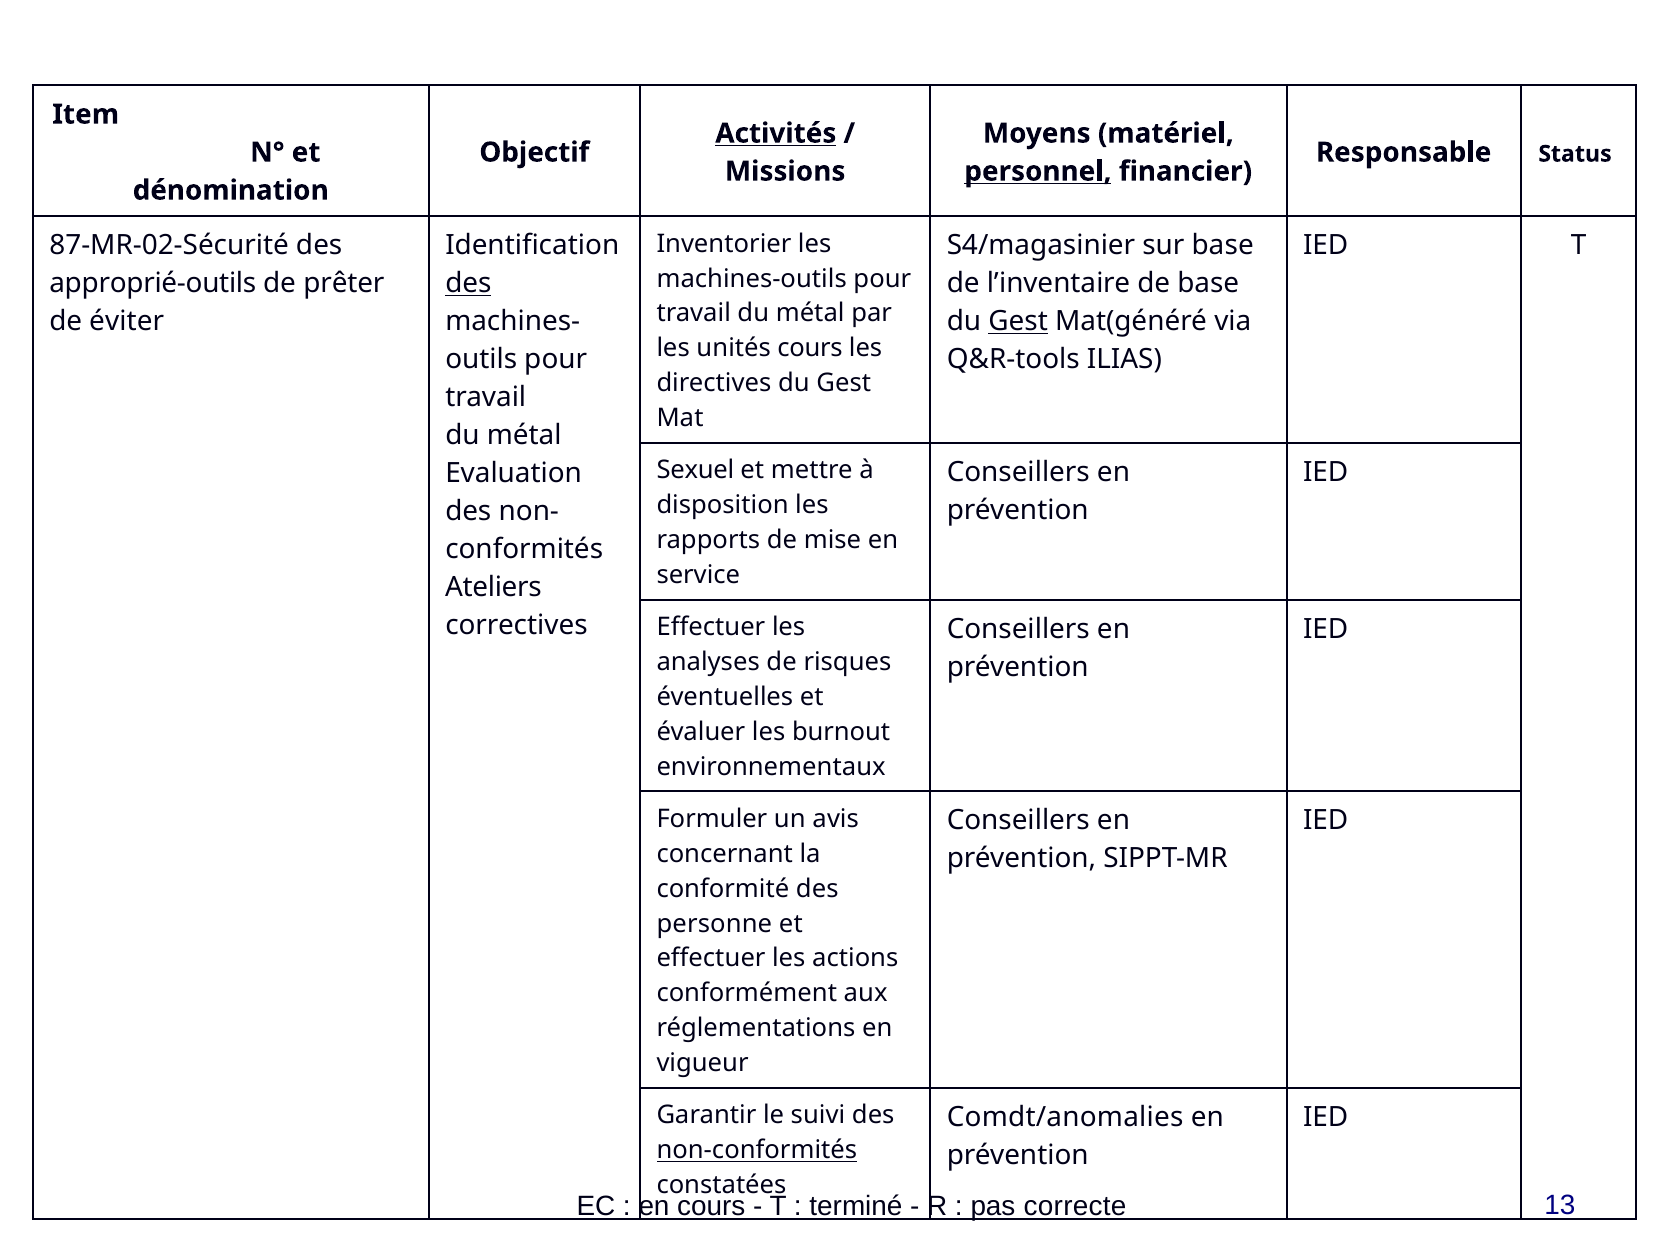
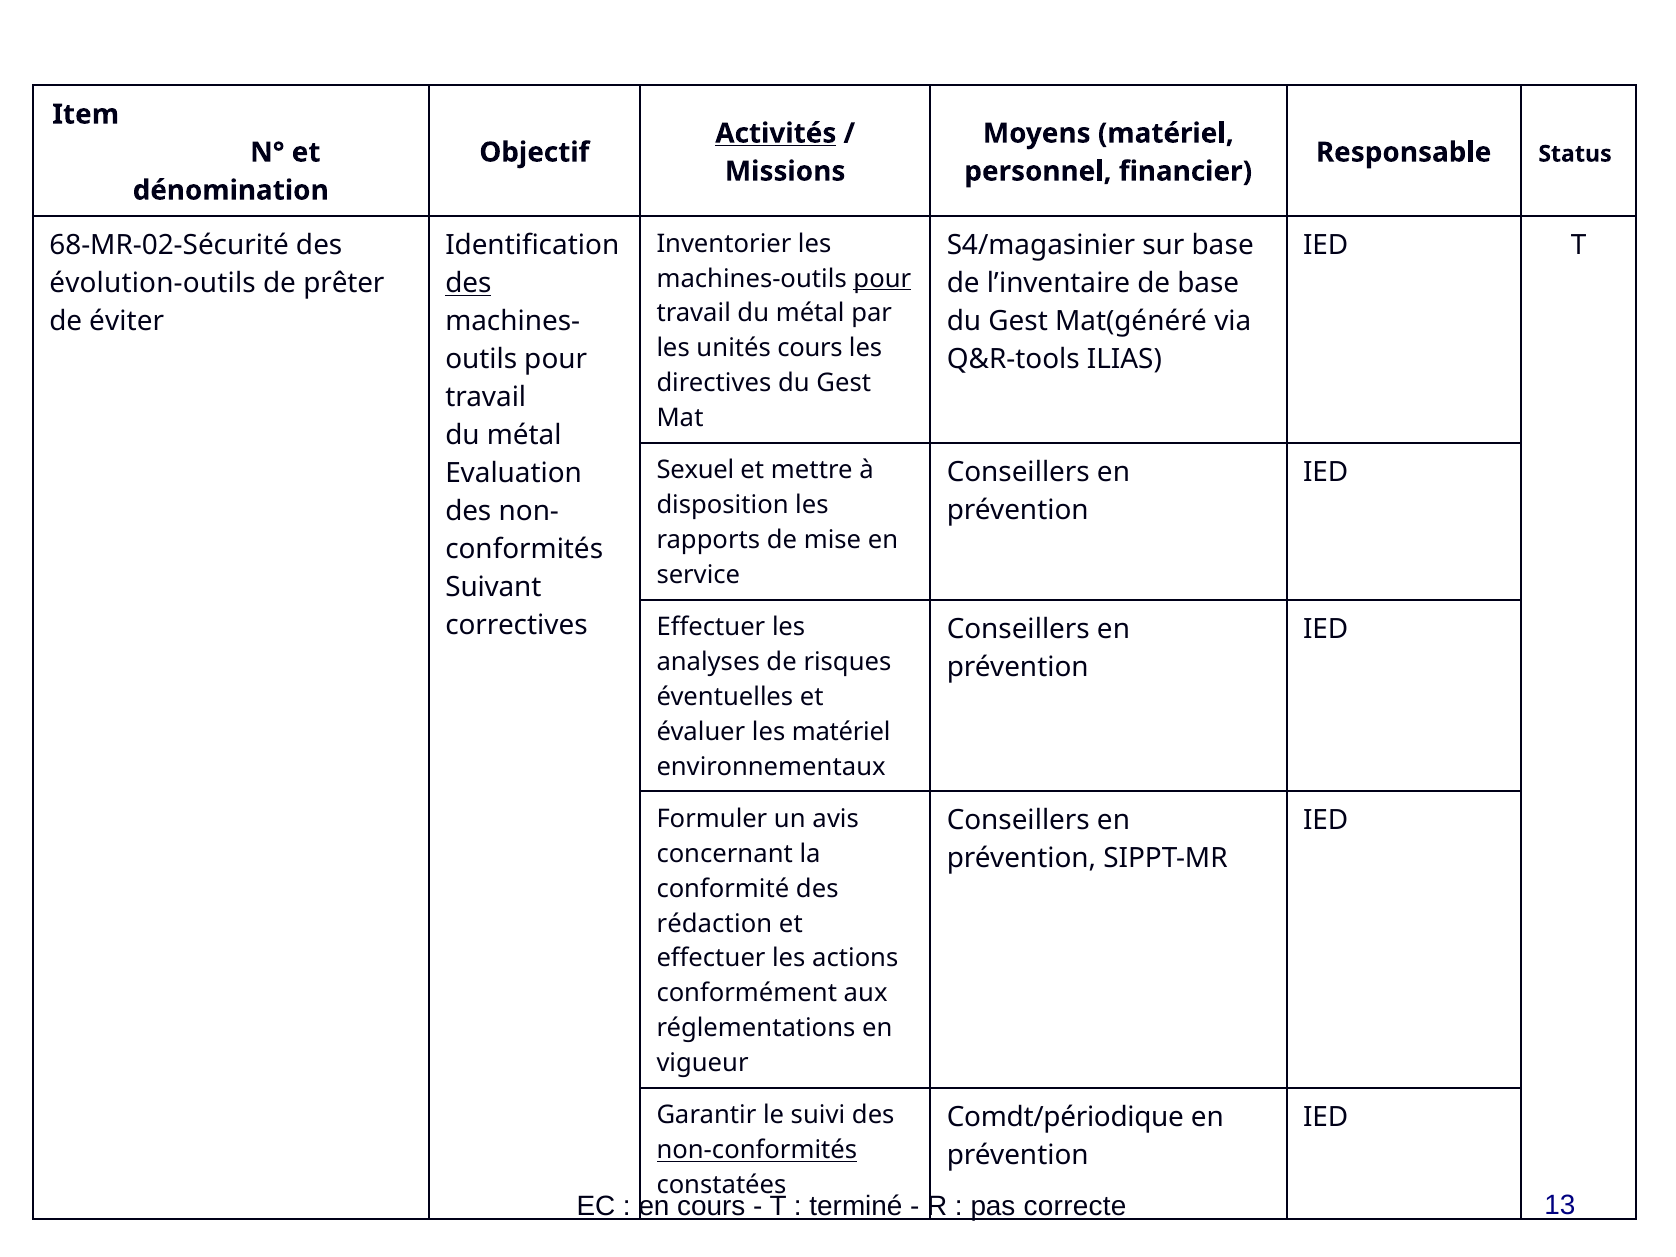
personnel underline: present -> none (1038, 171)
87-MR-02-Sécurité: 87-MR-02-Sécurité -> 68-MR-02-Sécurité (169, 245)
pour underline: none -> present (882, 279)
approprié-outils: approprié-outils -> évolution-outils (153, 283)
Gest underline: present -> none (1018, 321)
Ateliers: Ateliers -> Suivant (493, 587)
les burnout: burnout -> matériel (841, 732)
personne: personne -> rédaction (714, 924)
Comdt/anomalies: Comdt/anomalies -> Comdt/périodique (1065, 1117)
